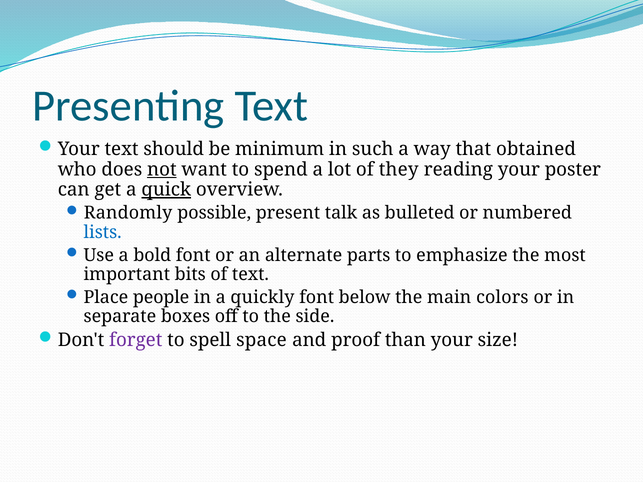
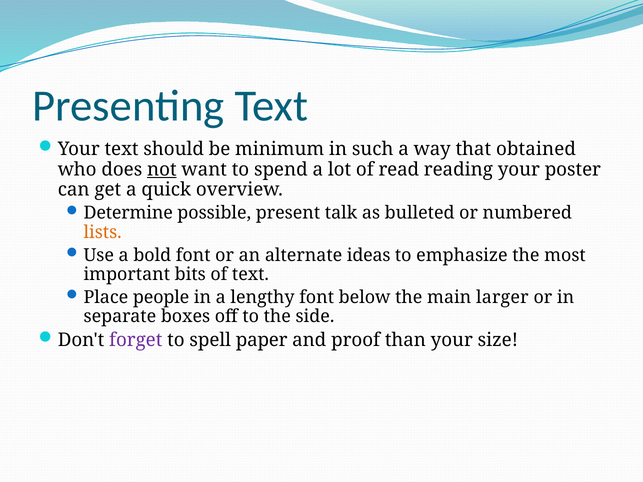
they: they -> read (399, 170)
quick underline: present -> none (166, 190)
Randomly: Randomly -> Determine (128, 213)
lists colour: blue -> orange (103, 232)
parts: parts -> ideas (369, 255)
quickly: quickly -> lengthy (263, 297)
colors: colors -> larger (502, 297)
space: space -> paper (262, 340)
